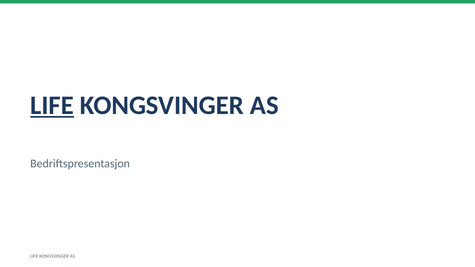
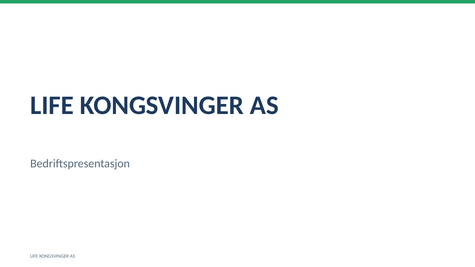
LIFE underline: present -> none (52, 105)
